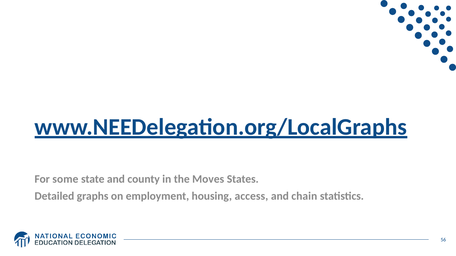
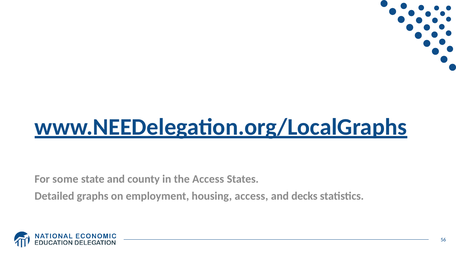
the Moves: Moves -> Access (208, 179)
chain: chain -> decks (304, 197)
